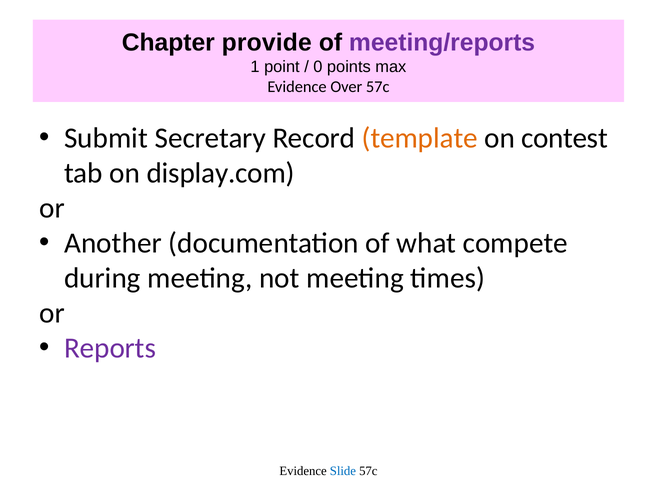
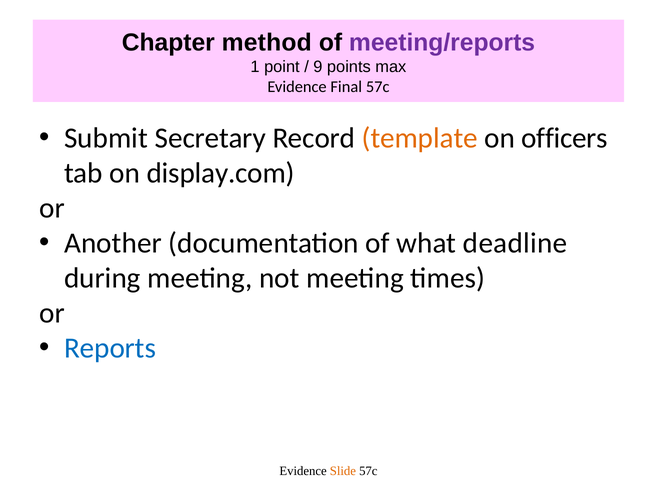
provide: provide -> method (267, 43)
0: 0 -> 9 (318, 67)
Over: Over -> Final (346, 87)
contest: contest -> officers (565, 138)
compete: compete -> deadline (515, 243)
Reports colour: purple -> blue (110, 348)
Slide colour: blue -> orange (343, 471)
